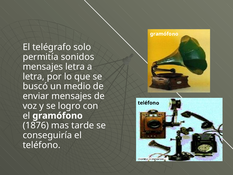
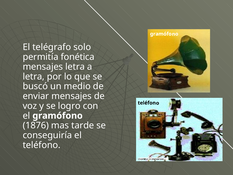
sonidos: sonidos -> fonética (78, 57)
